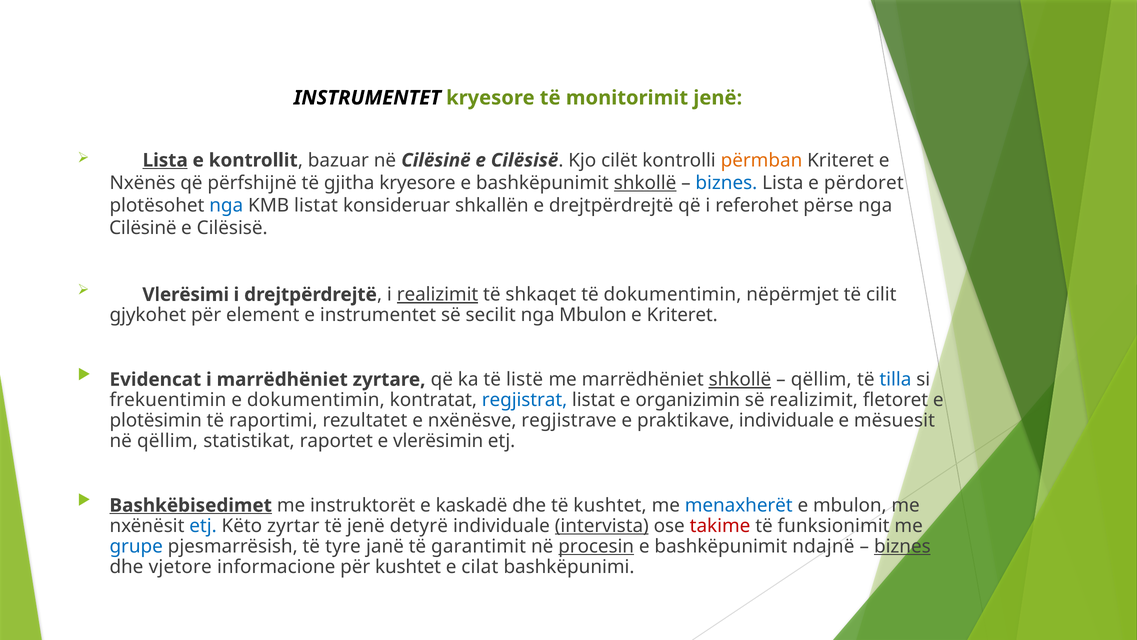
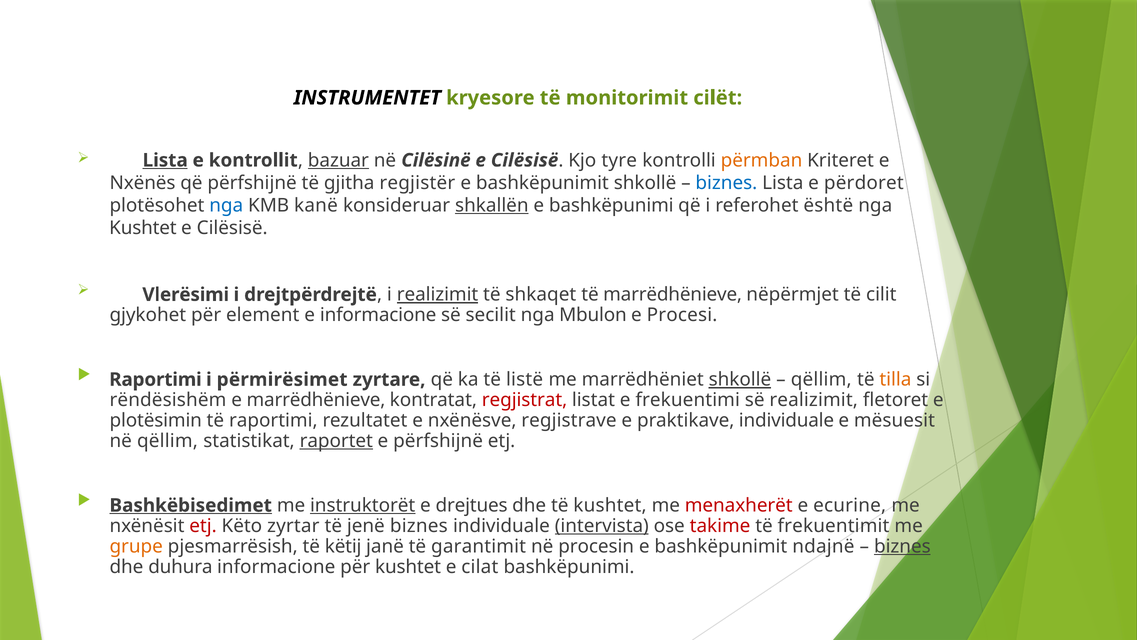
monitorimit jenë: jenë -> cilët (718, 98)
bazuar underline: none -> present (338, 160)
cilët: cilët -> tyre (619, 160)
gjitha kryesore: kryesore -> regjistër (417, 183)
shkollë underline: present -> none (645, 183)
KMB listat: listat -> kanë (316, 205)
shkallën underline: none -> present (492, 205)
e drejtpërdrejtë: drejtpërdrejtë -> bashkëpunimi (611, 205)
përse: përse -> është (828, 205)
Cilësinë: Cilësinë -> Kushtet (143, 228)
të dokumentimin: dokumentimin -> marrëdhënieve (673, 294)
e instrumentet: instrumentet -> informacione (378, 315)
e Kriteret: Kriteret -> Procesi (682, 315)
Evidencat: Evidencat -> Raportimi (155, 379)
i marrëdhëniet: marrëdhëniet -> përmirësimet (282, 379)
tilla colour: blue -> orange (895, 379)
frekuentimin: frekuentimin -> rëndësishëm (168, 400)
e dokumentimin: dokumentimin -> marrëdhënieve (316, 400)
regjistrat colour: blue -> red (525, 400)
organizimin: organizimin -> frekuentimi (688, 400)
raportet underline: none -> present (336, 441)
e vlerësimin: vlerësimin -> përfshijnë (438, 441)
instruktorët underline: none -> present (363, 505)
kaskadë: kaskadë -> drejtues (472, 505)
menaxherët colour: blue -> red (739, 505)
e mbulon: mbulon -> ecurine (850, 505)
etj colour: blue -> red (203, 526)
jenë detyrë: detyrë -> biznes (419, 526)
funksionimit: funksionimit -> frekuentimit (834, 526)
grupe colour: blue -> orange (136, 546)
tyre: tyre -> këtij (343, 546)
procesin underline: present -> none (596, 546)
vjetore: vjetore -> duhura (180, 566)
